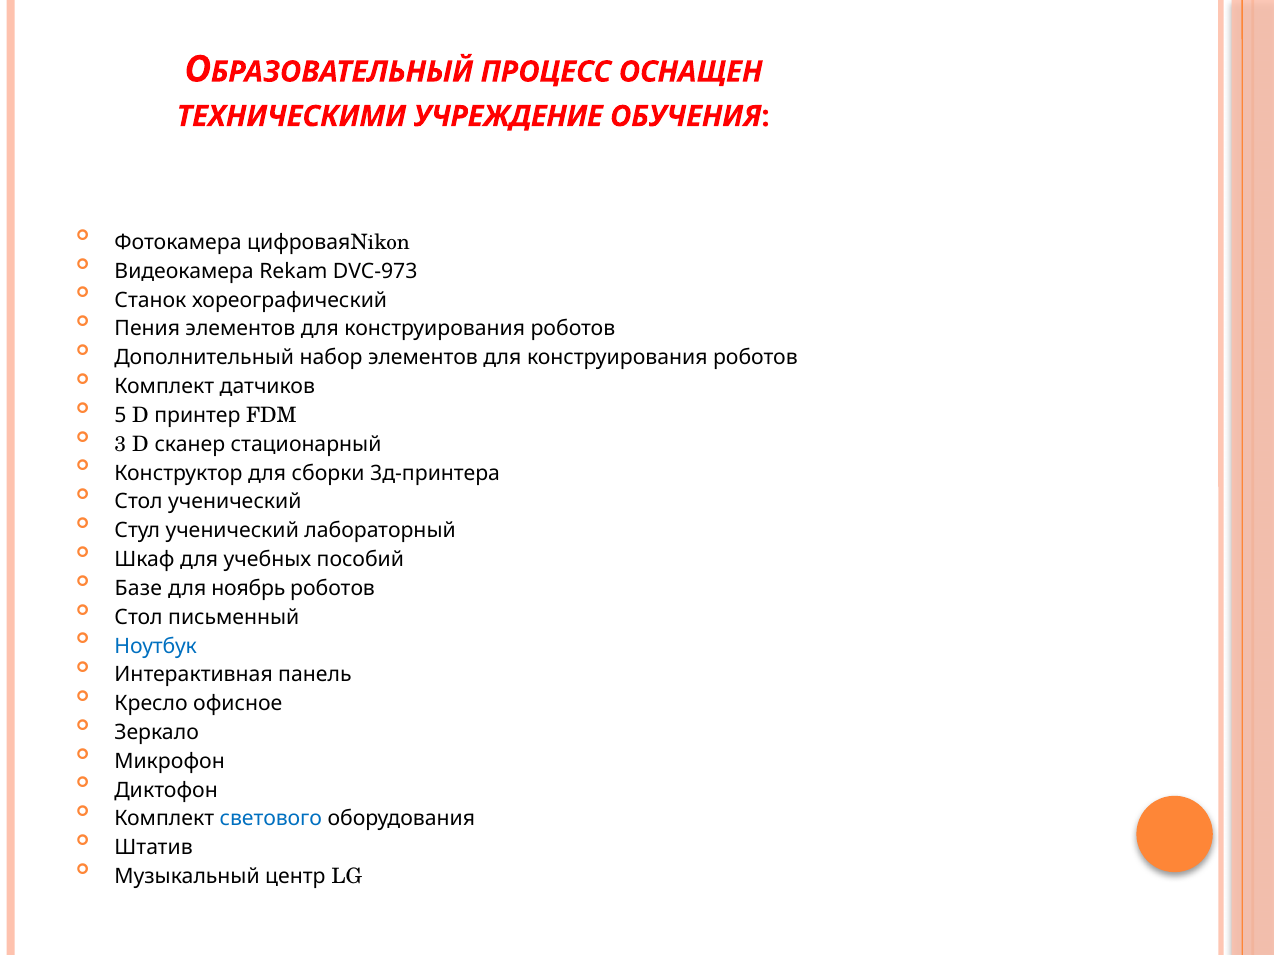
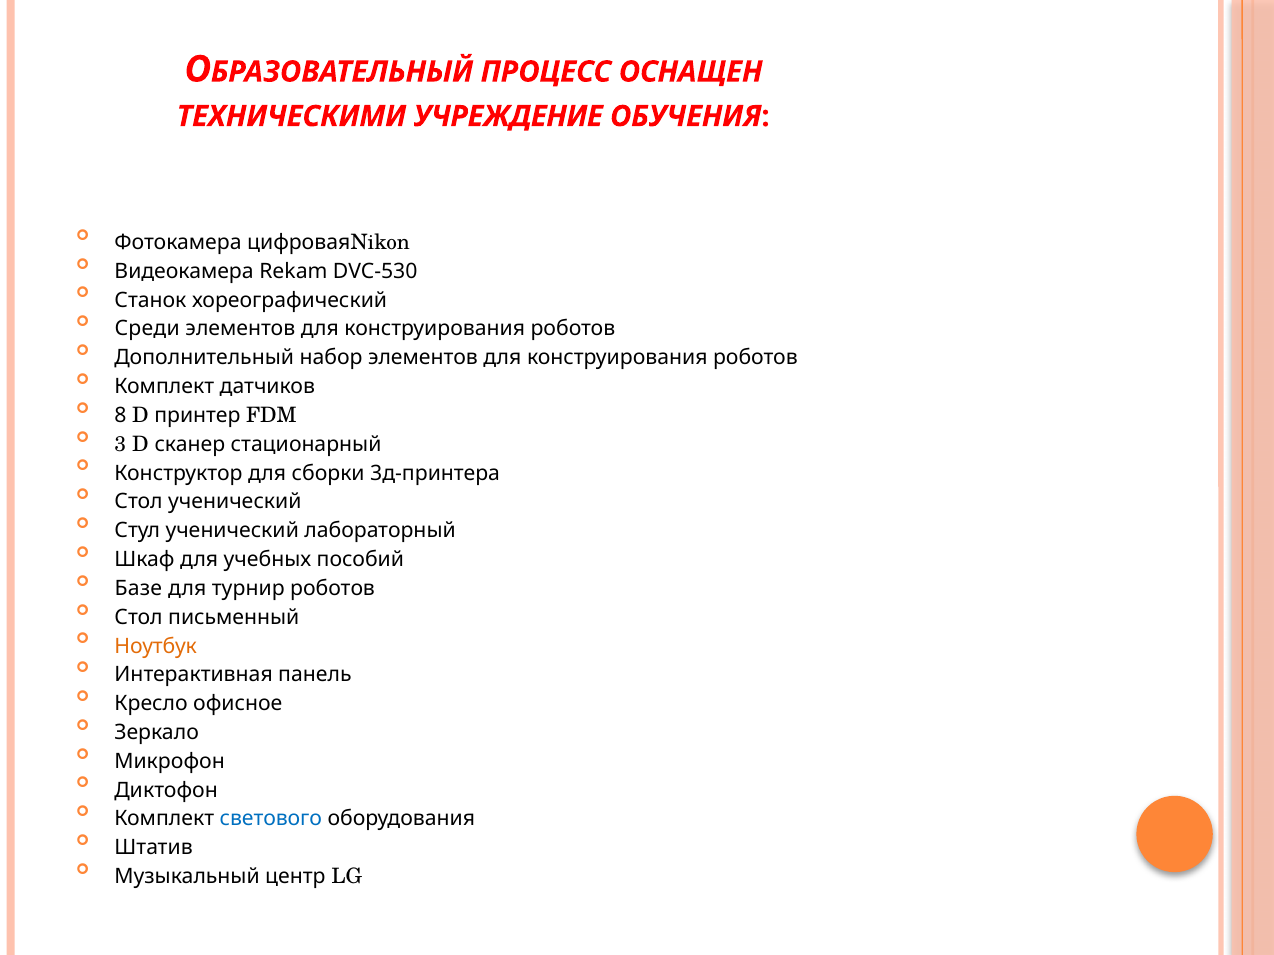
DVC-973: DVC-973 -> DVC-530 (375, 271)
Пения: Пения -> Среди (147, 329)
5: 5 -> 8 (121, 416)
ноябрь: ноябрь -> турнир (248, 589)
Ноутбук colour: blue -> orange (156, 646)
